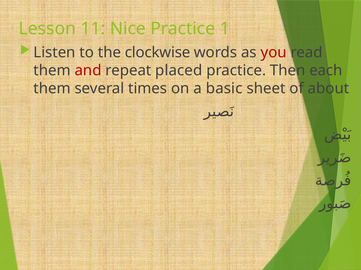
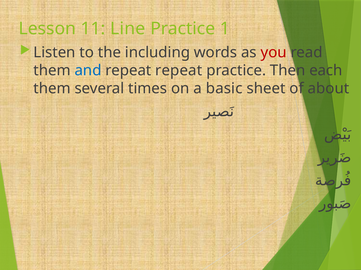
Nice: Nice -> Line (128, 29)
clockwise: clockwise -> including (158, 53)
and colour: red -> blue (88, 71)
repeat placed: placed -> repeat (179, 71)
